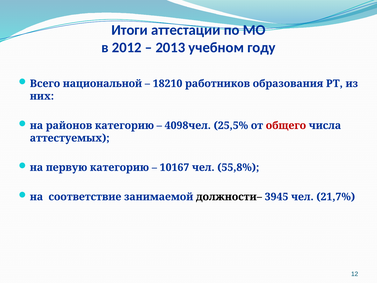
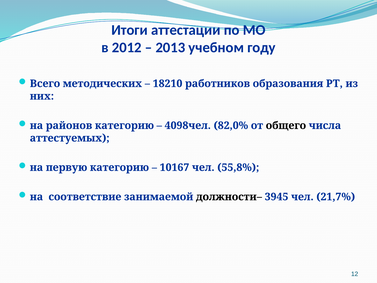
национальной: национальной -> методических (102, 84)
25,5%: 25,5% -> 82,0% (231, 125)
общего colour: red -> black (286, 125)
